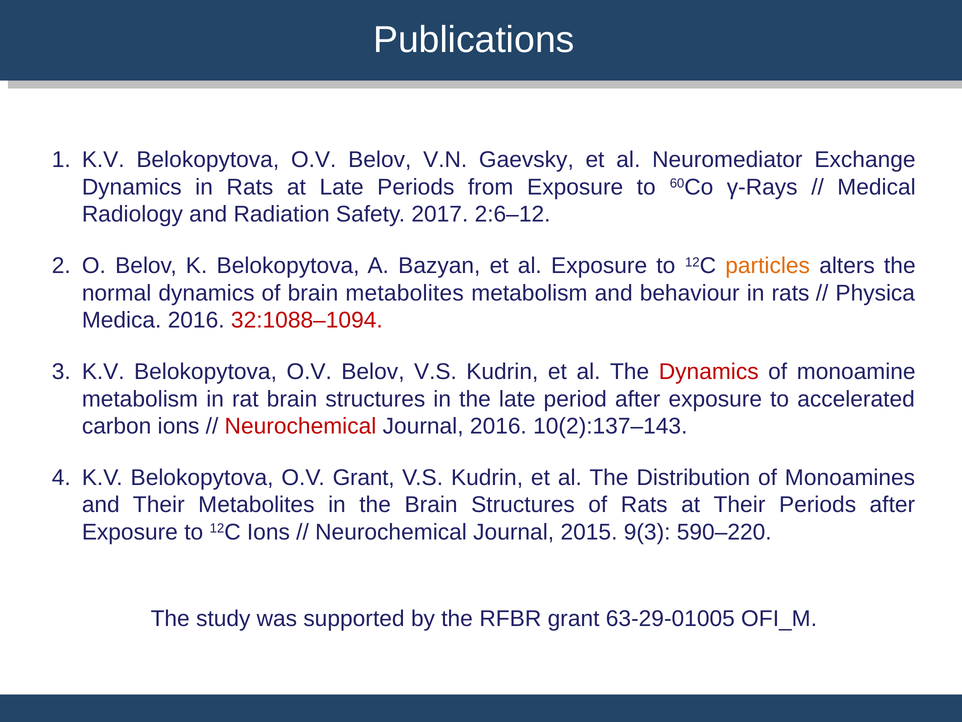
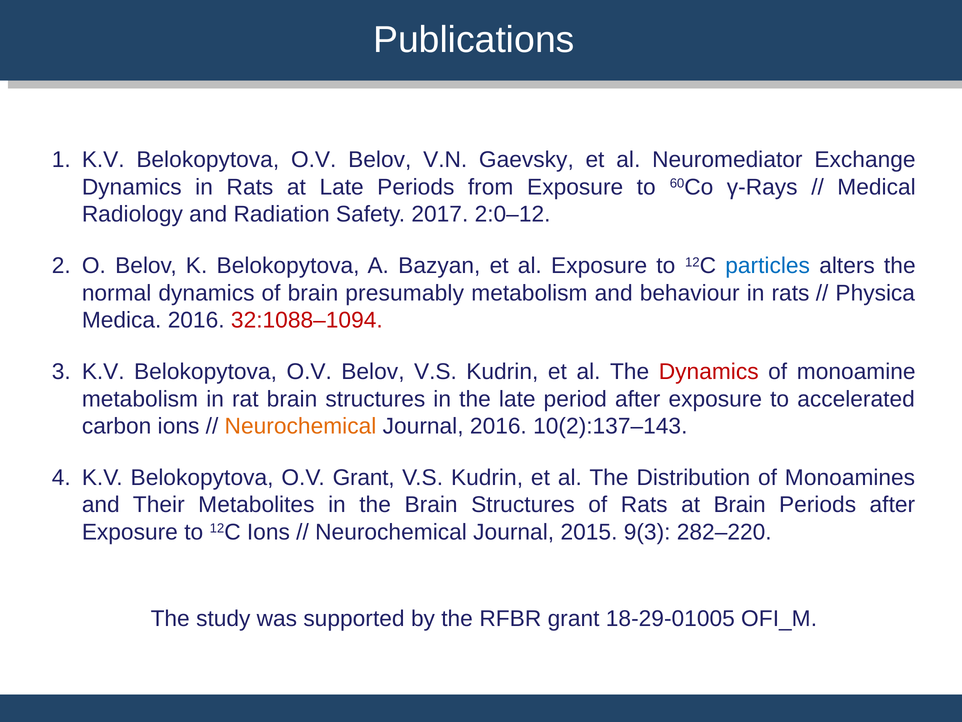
2:6–12: 2:6–12 -> 2:0–12 (513, 214)
particles colour: orange -> blue (768, 266)
brain metabolites: metabolites -> presumably (405, 293)
Neurochemical colour: red -> orange (300, 426)
at Their: Their -> Brain (740, 505)
590–220: 590–220 -> 282–220 (724, 532)
63-29-01005: 63-29-01005 -> 18-29-01005 (670, 619)
